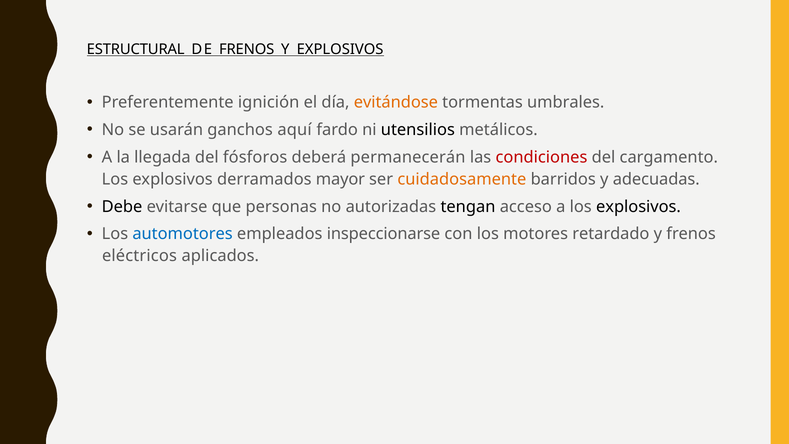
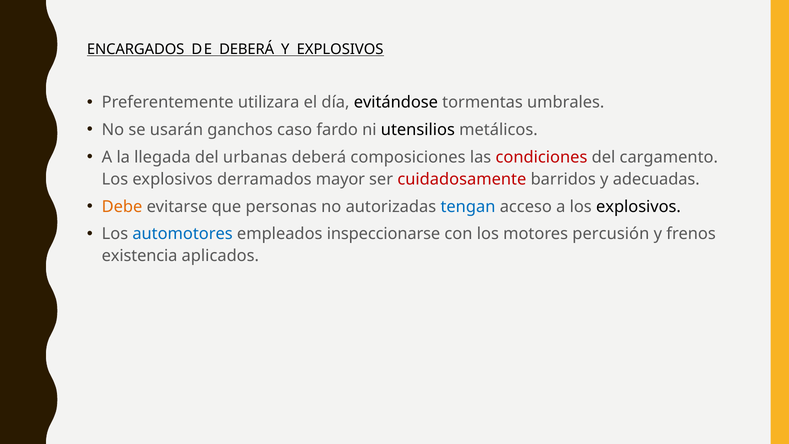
ESTRUCTURAL: ESTRUCTURAL -> ENCARGADOS (136, 49)
DE FRENOS: FRENOS -> DEBERÁ (247, 49)
ignición: ignición -> utilizara (269, 102)
evitándose colour: orange -> black (396, 102)
aquí: aquí -> caso (295, 130)
fósforos: fósforos -> urbanas (255, 157)
permanecerán: permanecerán -> composiciones (408, 157)
cuidadosamente colour: orange -> red (462, 179)
Debe colour: black -> orange (122, 207)
tengan colour: black -> blue (468, 207)
retardado: retardado -> percusión (611, 234)
eléctricos: eléctricos -> existencia (140, 256)
